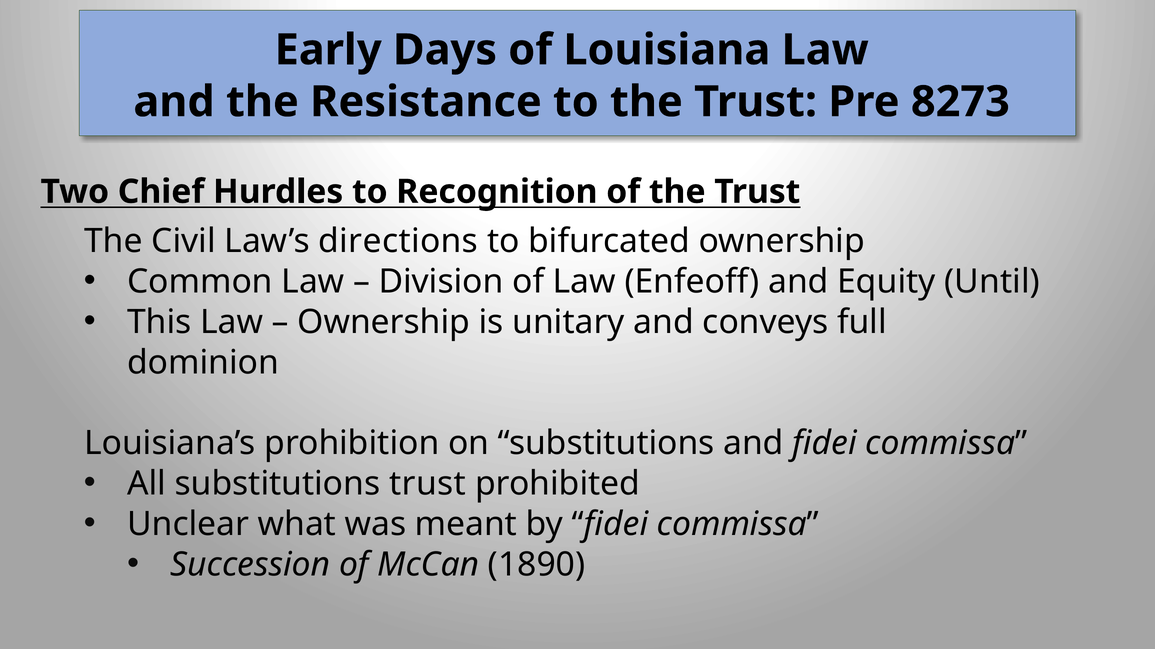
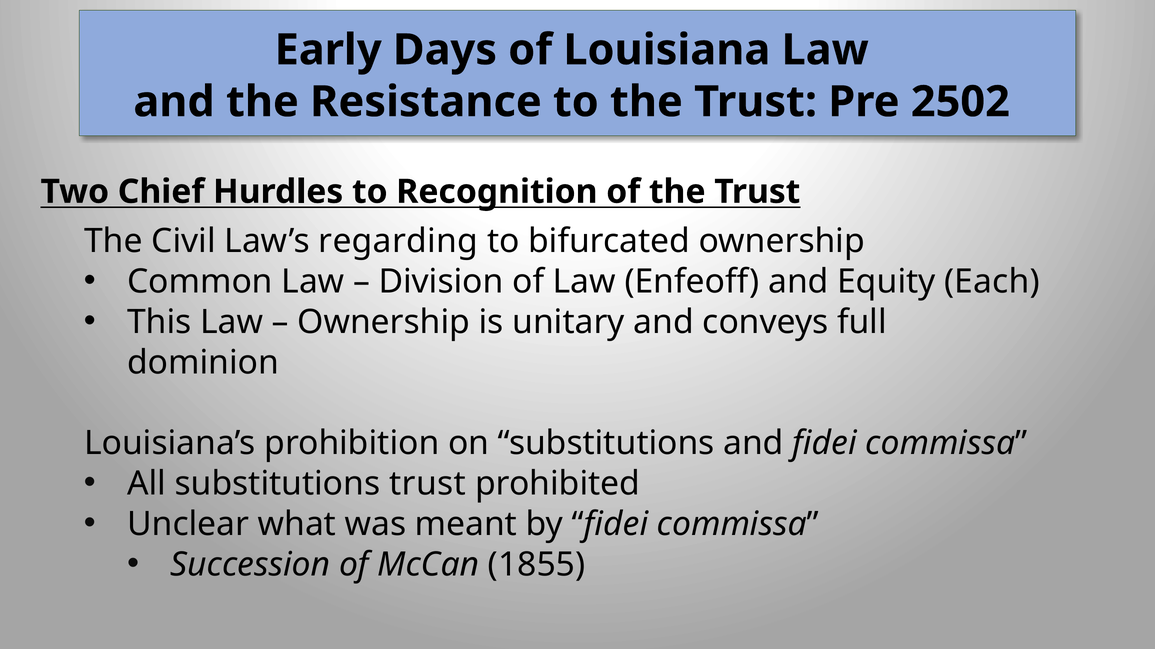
8273: 8273 -> 2502 (960, 102)
directions: directions -> regarding (398, 242)
Until: Until -> Each (992, 282)
1890: 1890 -> 1855 (537, 565)
